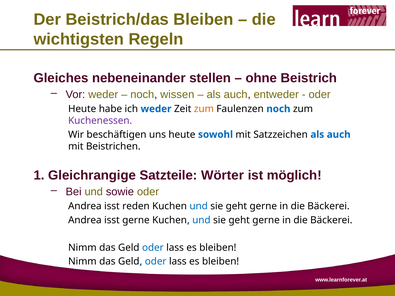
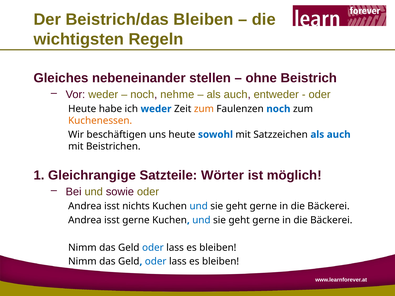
wissen: wissen -> nehme (177, 95)
Kuchenessen colour: purple -> orange (100, 121)
reden: reden -> nichts (136, 206)
